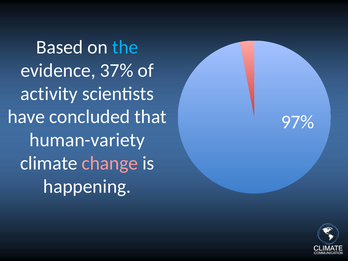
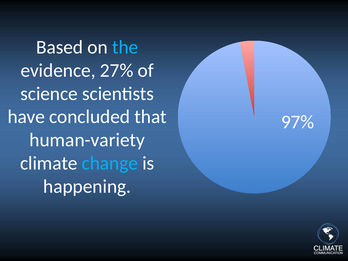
37%: 37% -> 27% (117, 70)
activity: activity -> science (49, 94)
change colour: pink -> light blue (110, 163)
